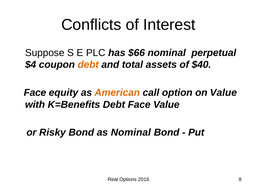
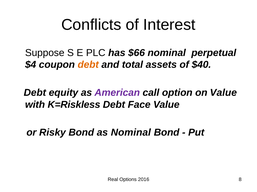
Face: Face -> Debt (35, 93)
American colour: orange -> purple (117, 93)
K=Benefits: K=Benefits -> K=Riskless (74, 105)
